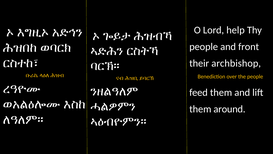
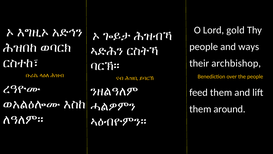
help: help -> gold (235, 30)
front: front -> ways (249, 47)
